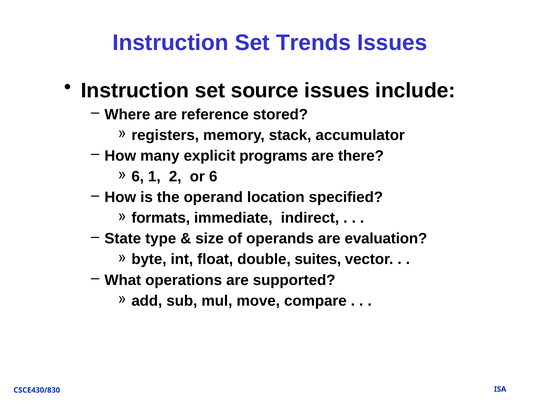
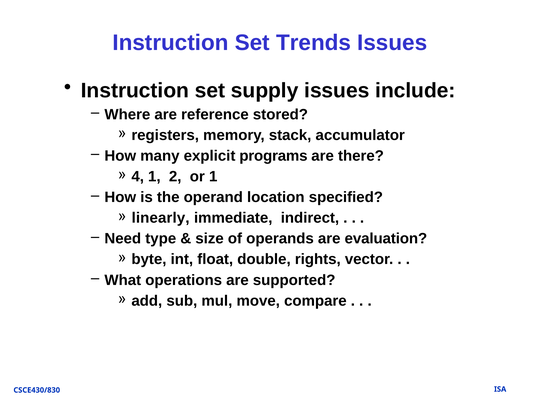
source: source -> supply (265, 90)
6: 6 -> 4 (138, 177)
or 6: 6 -> 1 (213, 177)
formats: formats -> linearly (161, 218)
State: State -> Need (123, 239)
suites: suites -> rights (318, 259)
